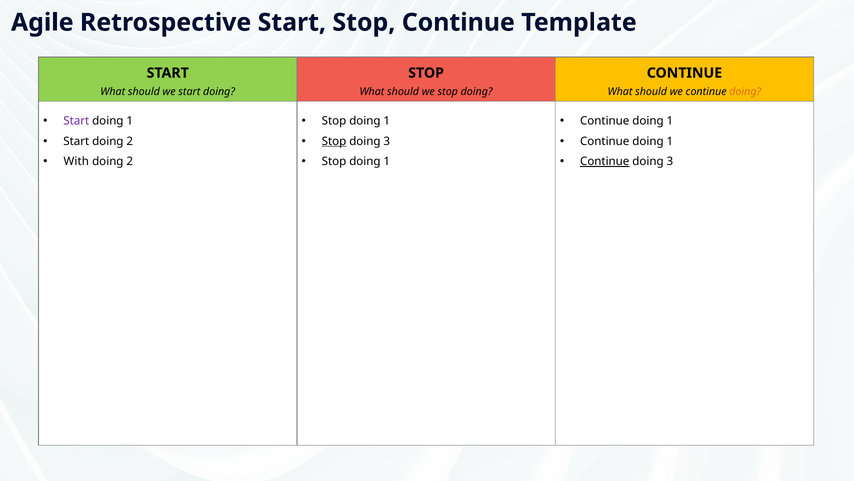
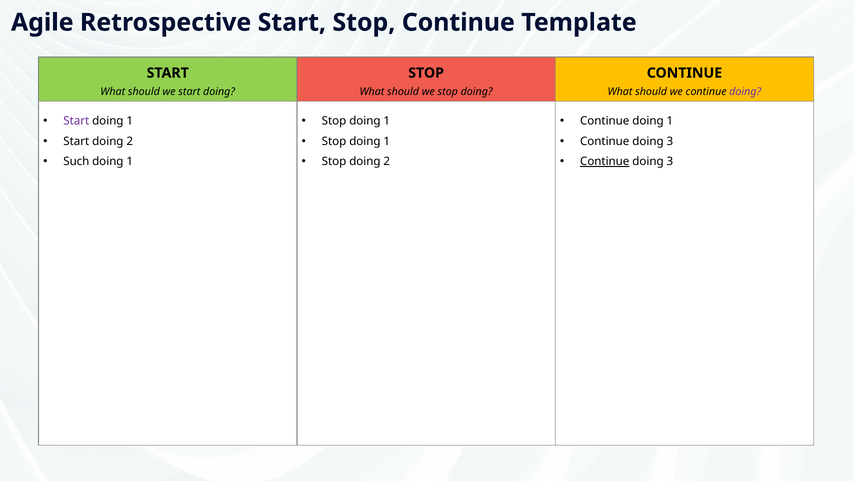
doing colour: orange -> purple (745, 92)
Stop underline: present -> none (334, 141)
3: 3 -> 1 (387, 141)
1: 1 -> 3 (670, 141)
With: With -> Such (76, 161)
2: 2 -> 1 (130, 161)
1: 1 -> 2 (387, 161)
